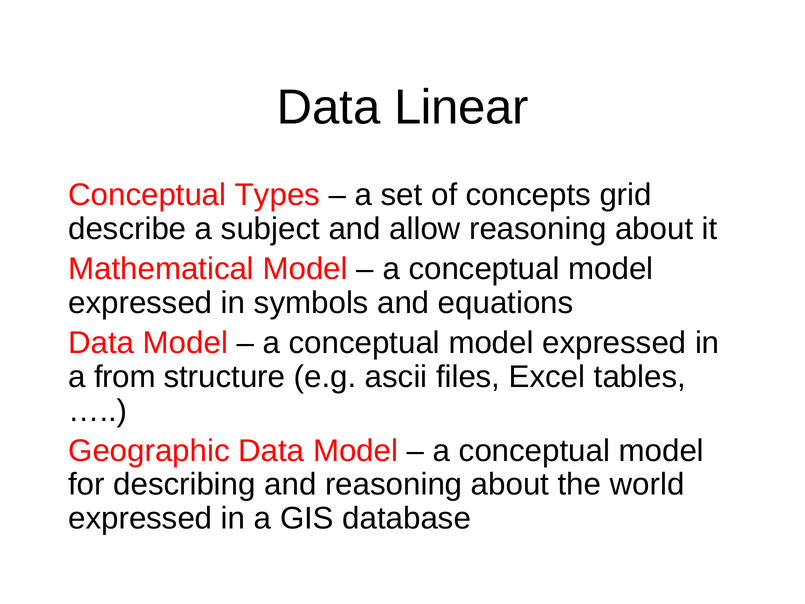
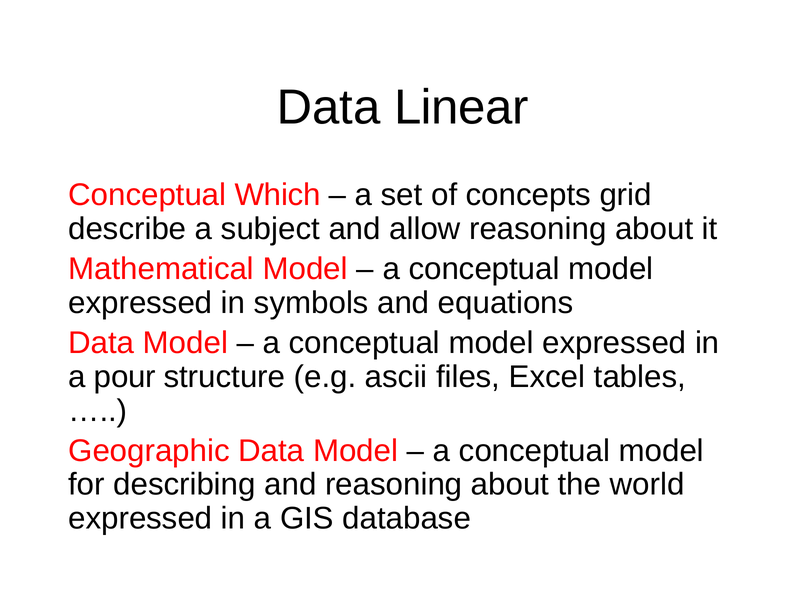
Types: Types -> Which (278, 195)
from: from -> pour (125, 377)
